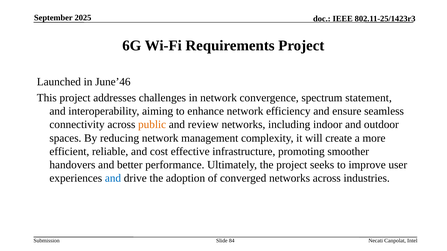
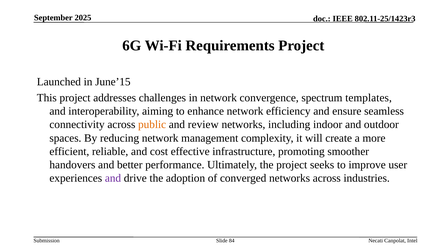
June’46: June’46 -> June’15 (113, 82)
statement: statement -> templates (369, 98)
and colour: blue -> purple (113, 178)
